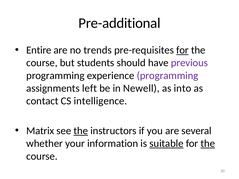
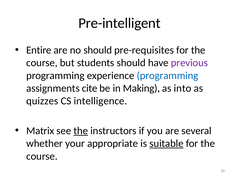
Pre-additional: Pre-additional -> Pre-intelligent (119, 23)
no trends: trends -> should (98, 50)
for underline: present -> none (182, 50)
programming colour: purple -> blue (168, 76)
left: left -> cite (90, 88)
Newell: Newell -> Making (141, 88)
contact: contact -> quizzes (42, 101)
information: information -> appropriate (113, 144)
the underline: present -> none (208, 144)
